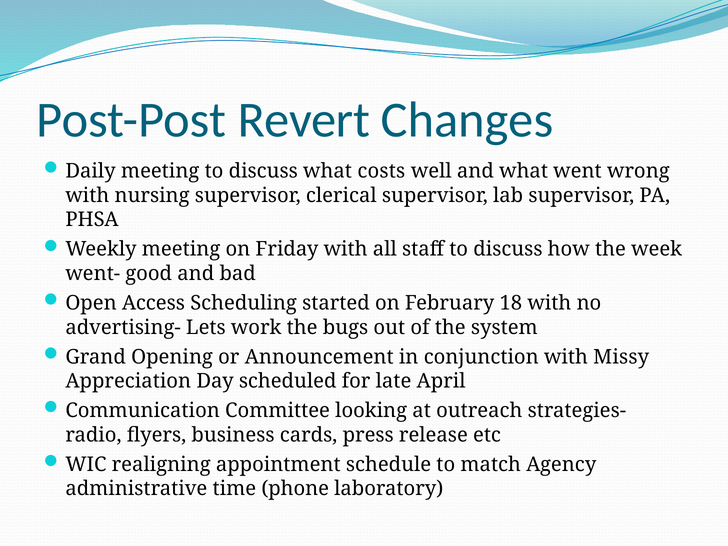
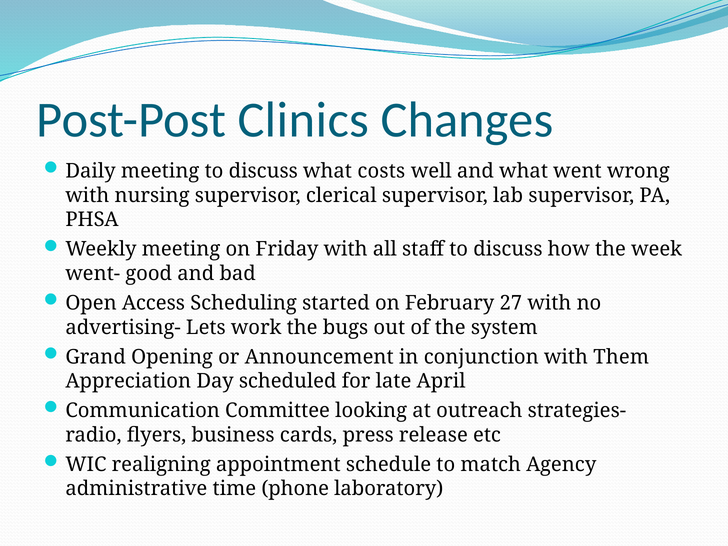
Revert: Revert -> Clinics (303, 120)
18: 18 -> 27 (511, 303)
Missy: Missy -> Them (621, 357)
